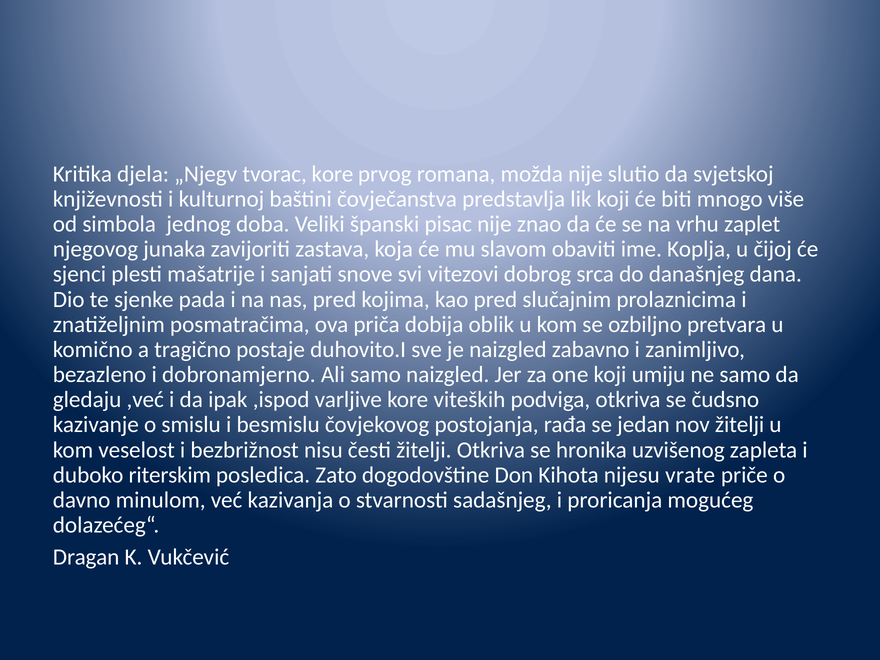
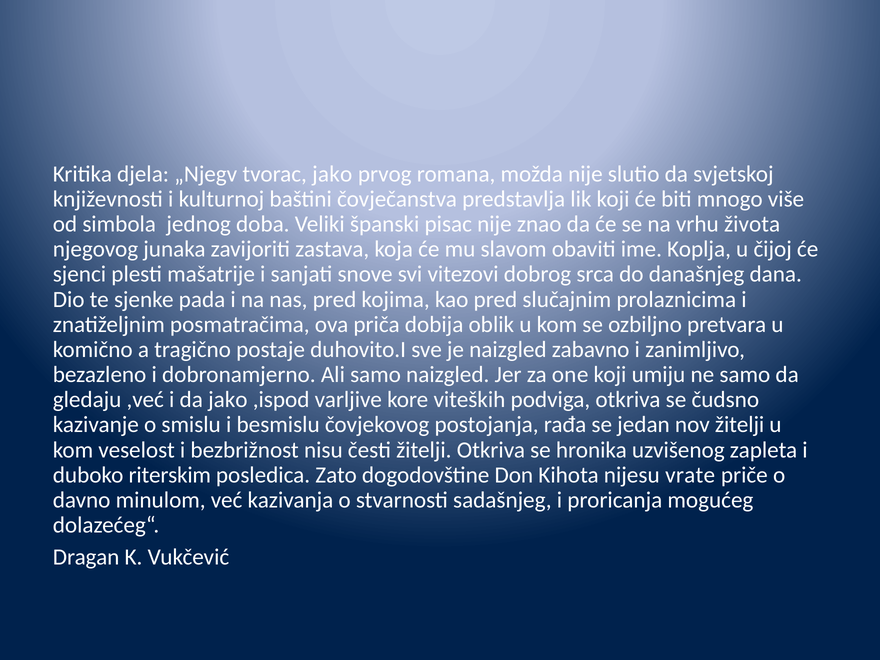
tvorac kore: kore -> jako (332, 174)
zaplet: zaplet -> života (752, 224)
da ipak: ipak -> jako (228, 400)
